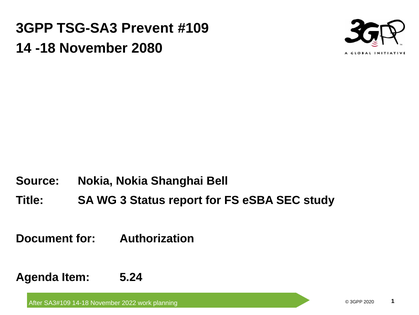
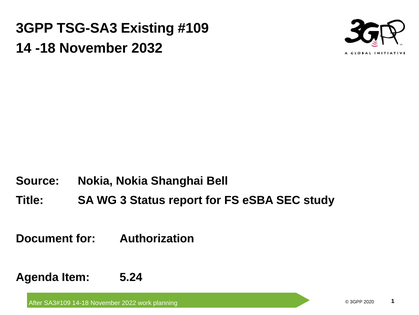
Prevent: Prevent -> Existing (148, 28)
2080: 2080 -> 2032 (147, 48)
